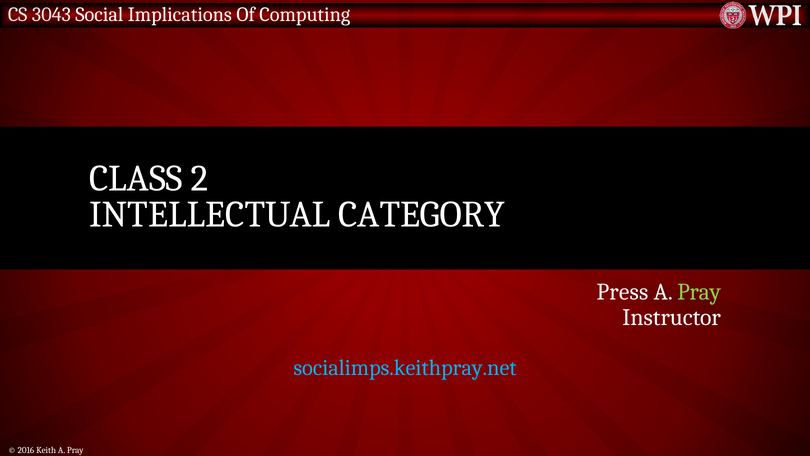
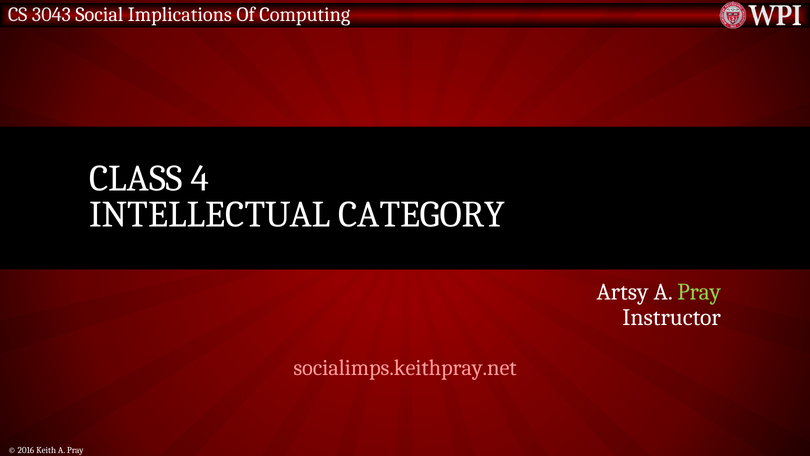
2: 2 -> 4 (200, 179)
Press: Press -> Artsy (623, 292)
socialimps.keithpray.net colour: light blue -> pink (405, 368)
